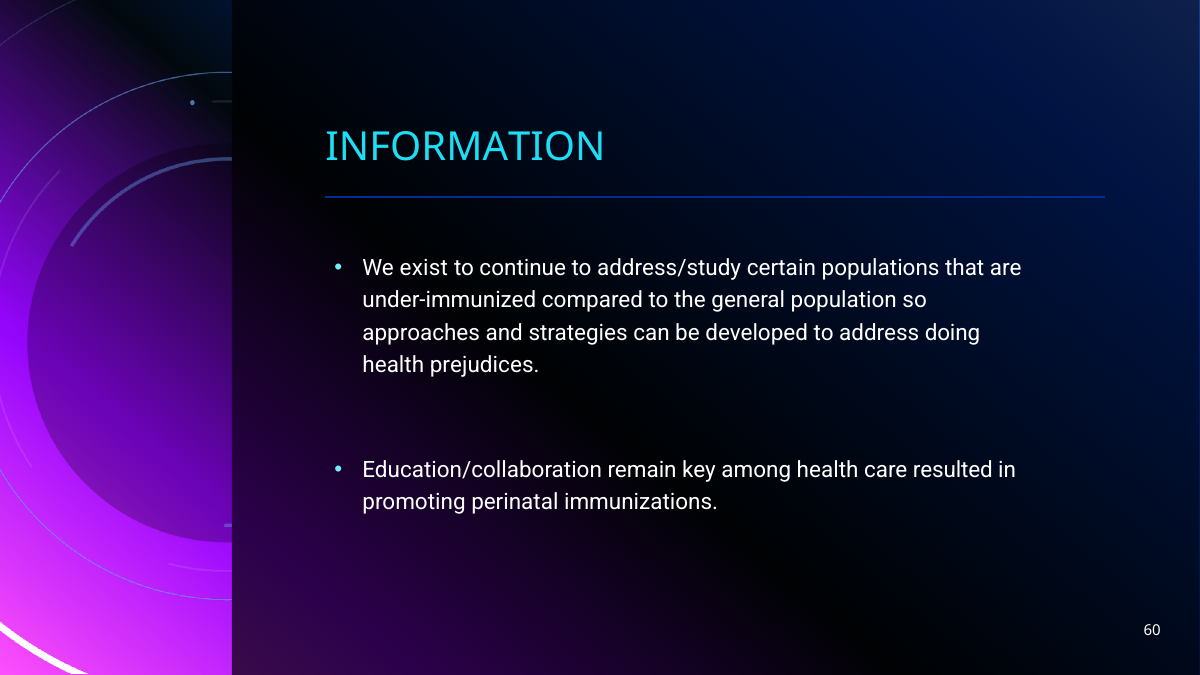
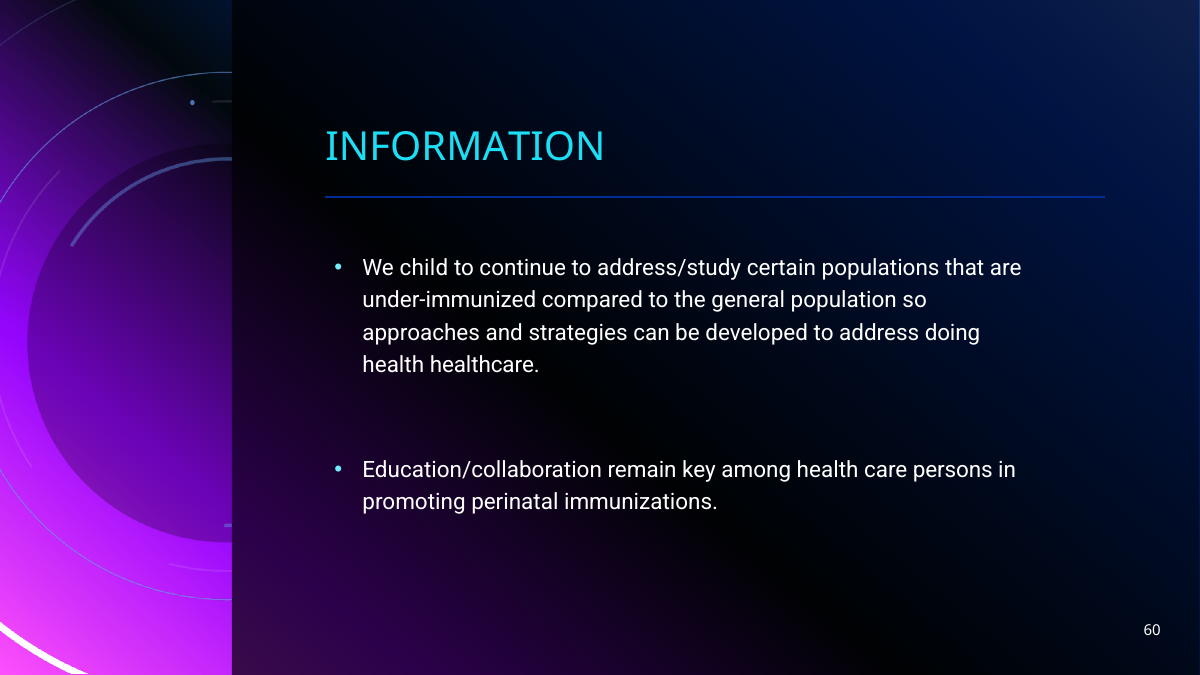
exist: exist -> child (424, 268)
prejudices: prejudices -> healthcare (485, 365)
resulted: resulted -> persons (953, 470)
